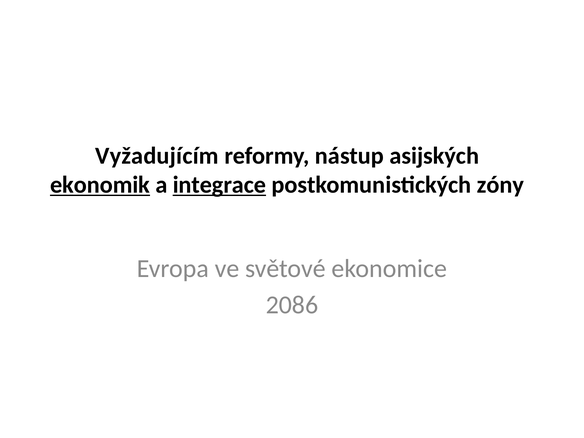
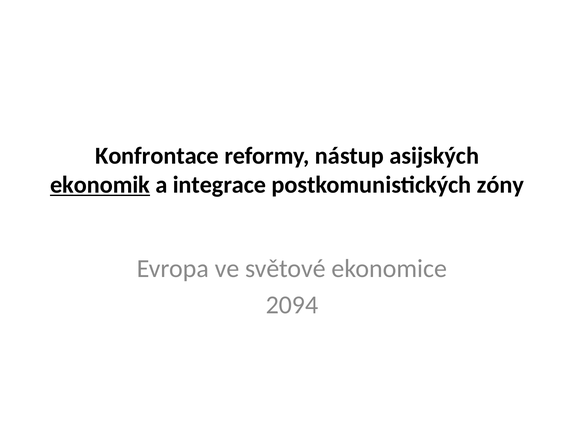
Vyžadujícím: Vyžadujícím -> Konfrontace (157, 156)
integrace underline: present -> none (219, 185)
2086: 2086 -> 2094 (292, 305)
